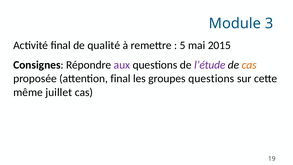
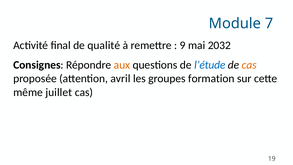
3: 3 -> 7 (269, 23)
5: 5 -> 9 (183, 45)
2015: 2015 -> 2032 (219, 45)
aux colour: purple -> orange (122, 65)
l’étude colour: purple -> blue (210, 65)
attention final: final -> avril (120, 79)
groupes questions: questions -> formation (211, 79)
